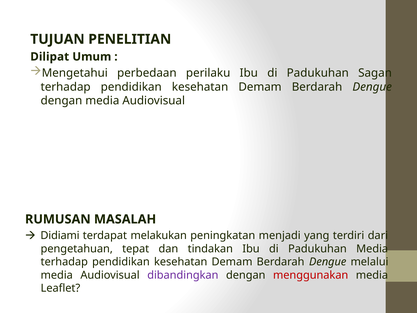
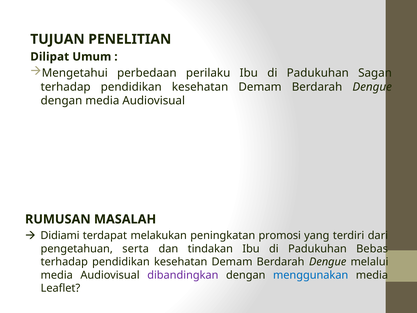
menjadi: menjadi -> promosi (280, 235)
tepat: tepat -> serta (136, 249)
Padukuhan Media: Media -> Bebas (372, 249)
menggunakan colour: red -> blue (311, 275)
